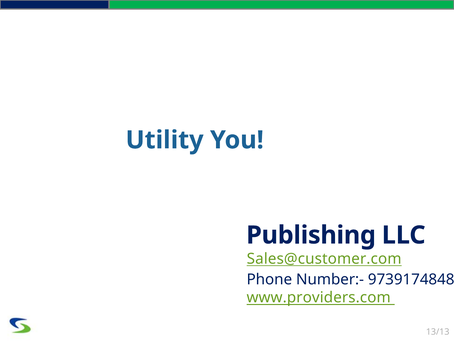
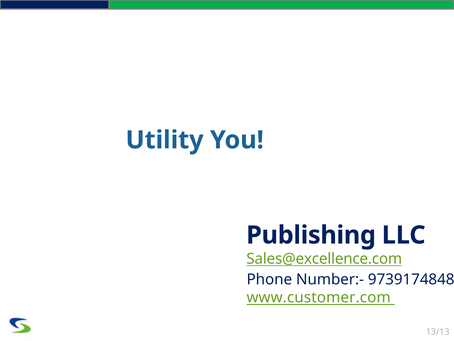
Sales@customer.com: Sales@customer.com -> Sales@excellence.com (324, 258)
www.providers.com: www.providers.com -> www.customer.com (319, 297)
